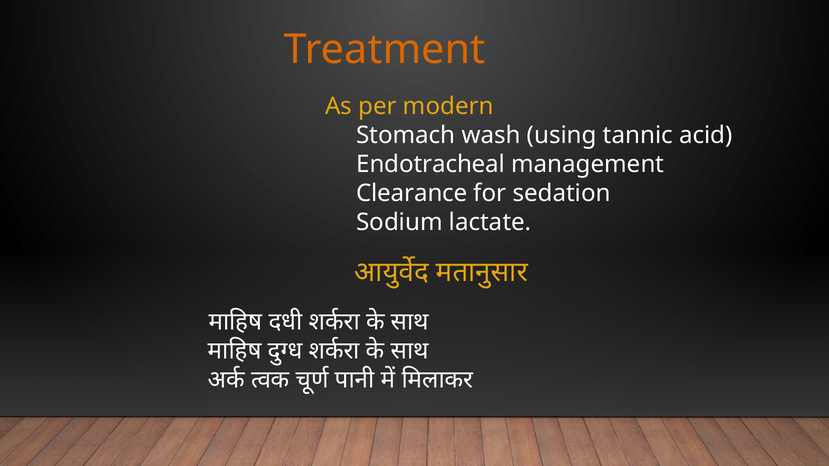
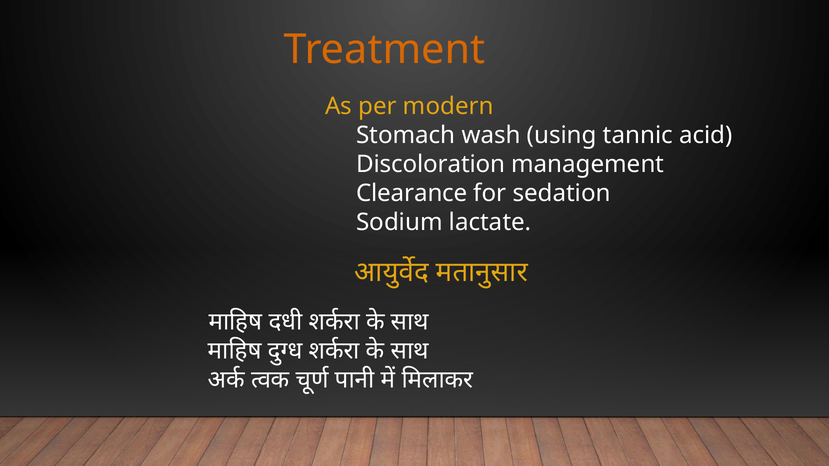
Endotracheal: Endotracheal -> Discoloration (431, 164)
